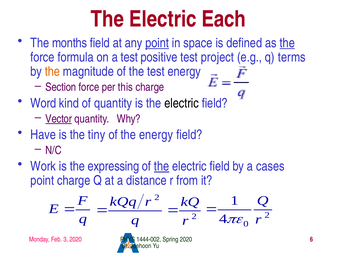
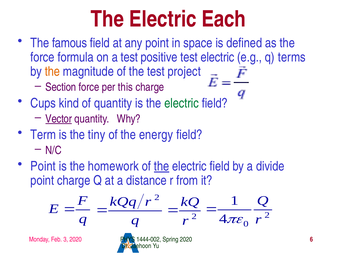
months: months -> famous (70, 43)
point underline: present -> none (157, 43)
the underline: present -> none (287, 43)
test project: project -> electric (217, 57)
test energy: energy -> project (184, 72)
Word: Word -> Cups (43, 103)
electric colour: black -> green (182, 103)
Have: Have -> Term (43, 135)
Work: Work -> Point (43, 167)
expressing: expressing -> homework (113, 167)
cases: cases -> divide (270, 167)
